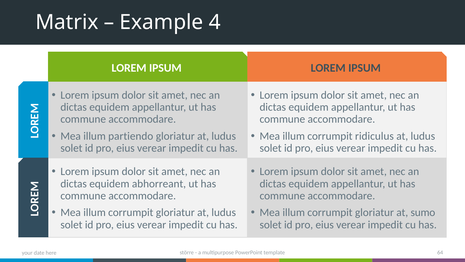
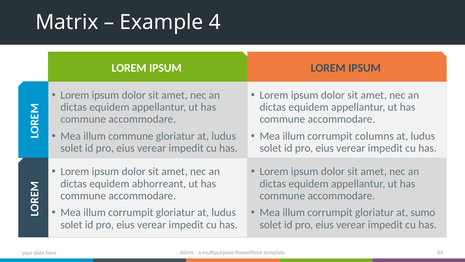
illum partiendo: partiendo -> commune (131, 136)
ridiculus: ridiculus -> columns (374, 136)
